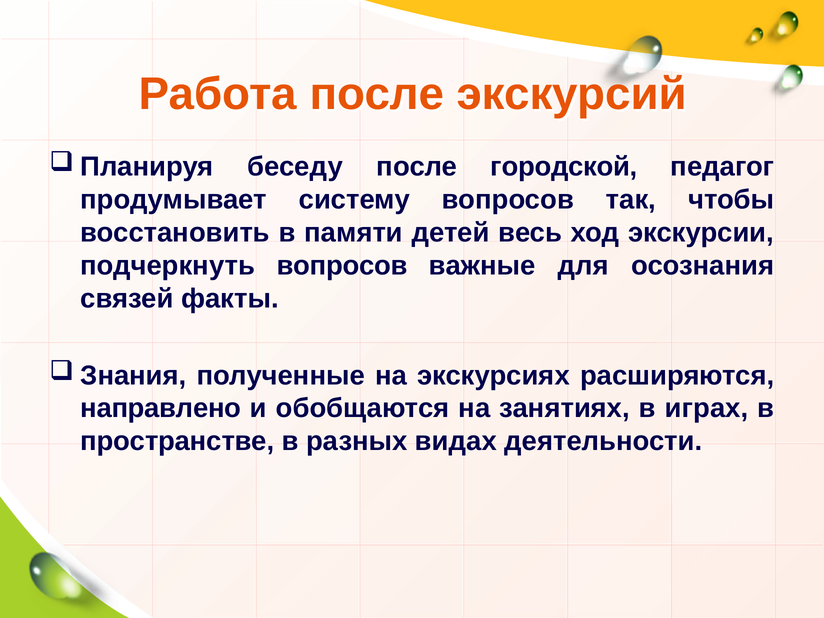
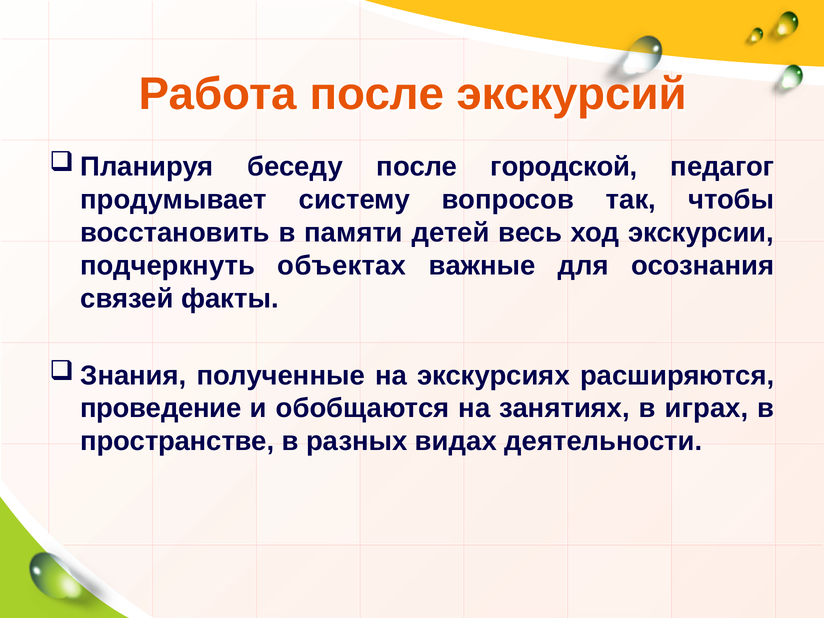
подчеркнуть вопросов: вопросов -> объектах (342, 266)
направлено: направлено -> проведение (161, 408)
